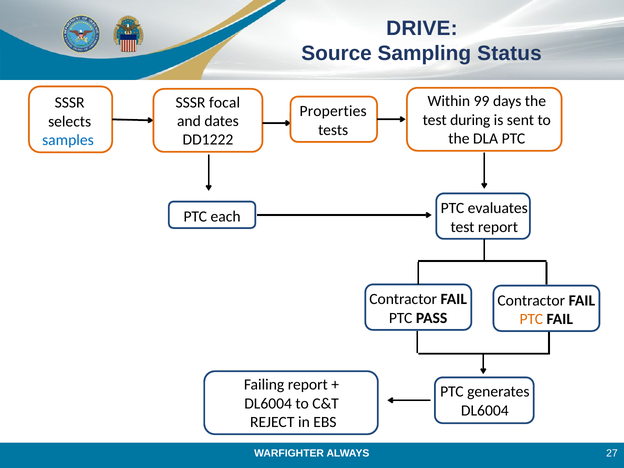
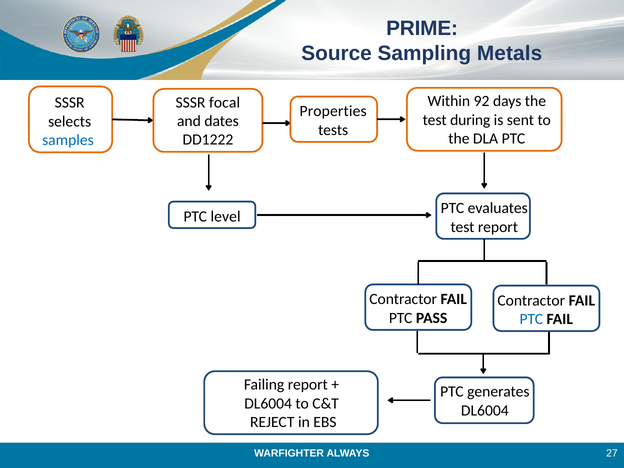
DRIVE: DRIVE -> PRIME (422, 28)
Status: Status -> Metals (510, 53)
99: 99 -> 92 (482, 101)
each: each -> level (226, 216)
PTC colour: orange -> blue (531, 319)
